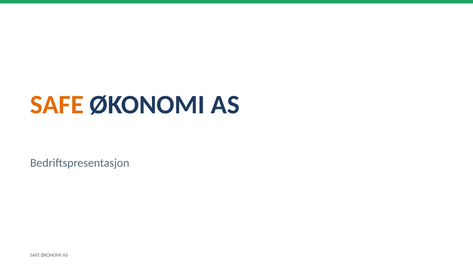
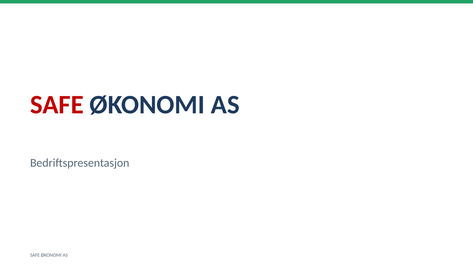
SAFE colour: orange -> red (57, 105)
